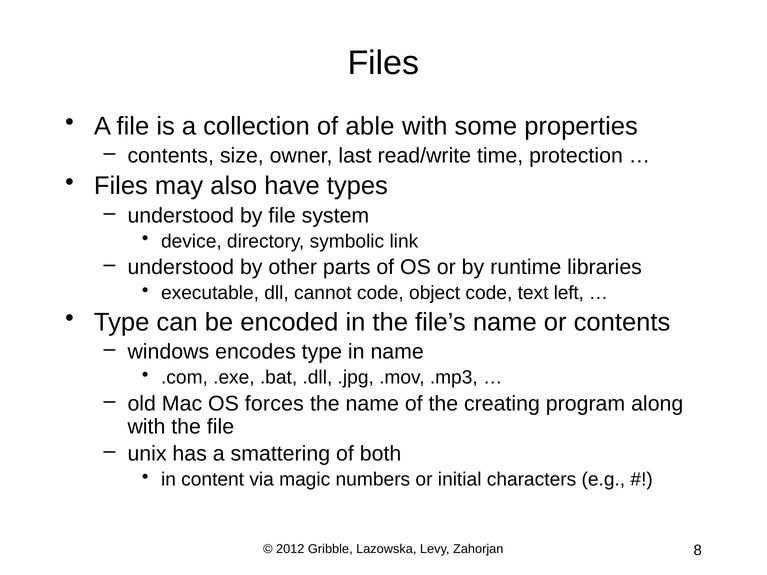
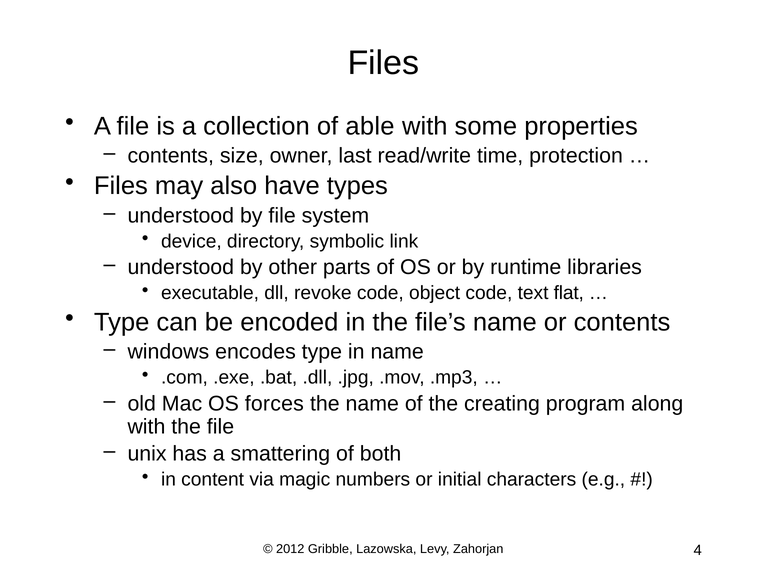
cannot: cannot -> revoke (323, 293)
left: left -> flat (569, 293)
8: 8 -> 4 (698, 551)
